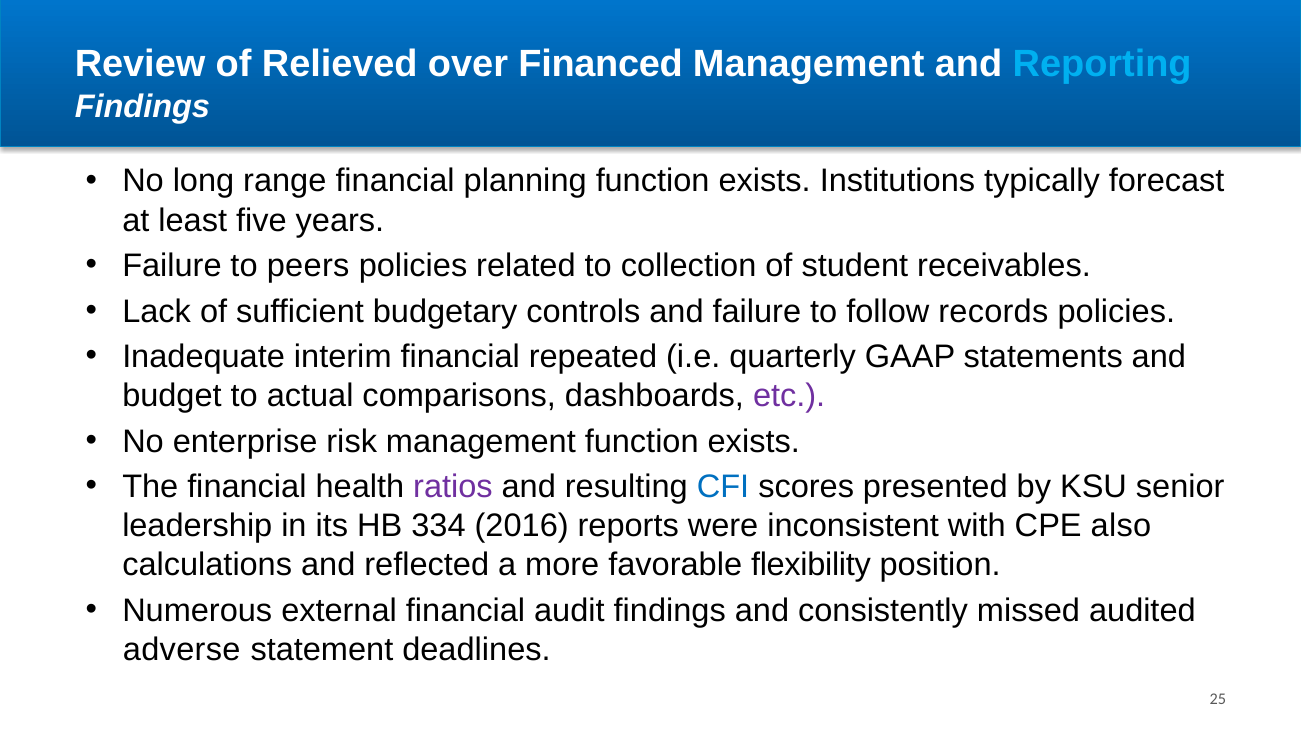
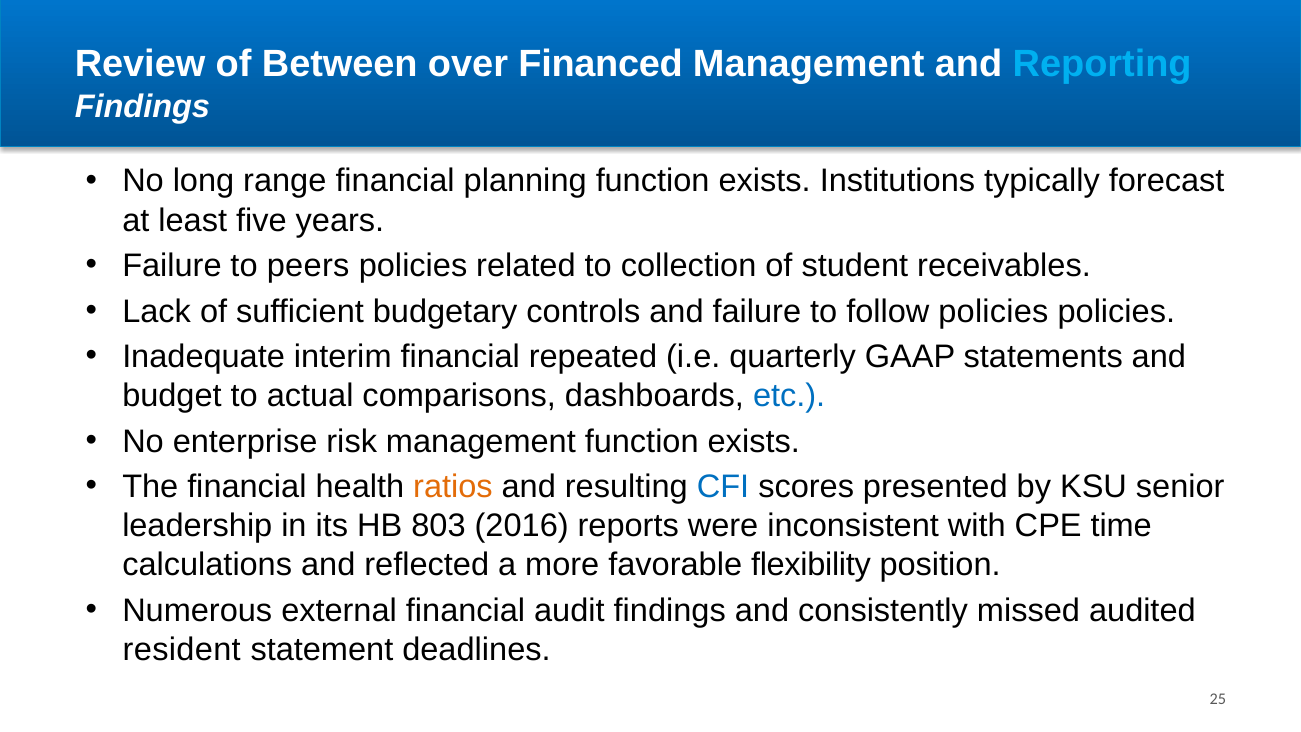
Relieved: Relieved -> Between (340, 64)
follow records: records -> policies (993, 311)
etc colour: purple -> blue (789, 396)
ratios colour: purple -> orange (453, 487)
334: 334 -> 803 (439, 526)
also: also -> time (1121, 526)
adverse: adverse -> resident (182, 649)
